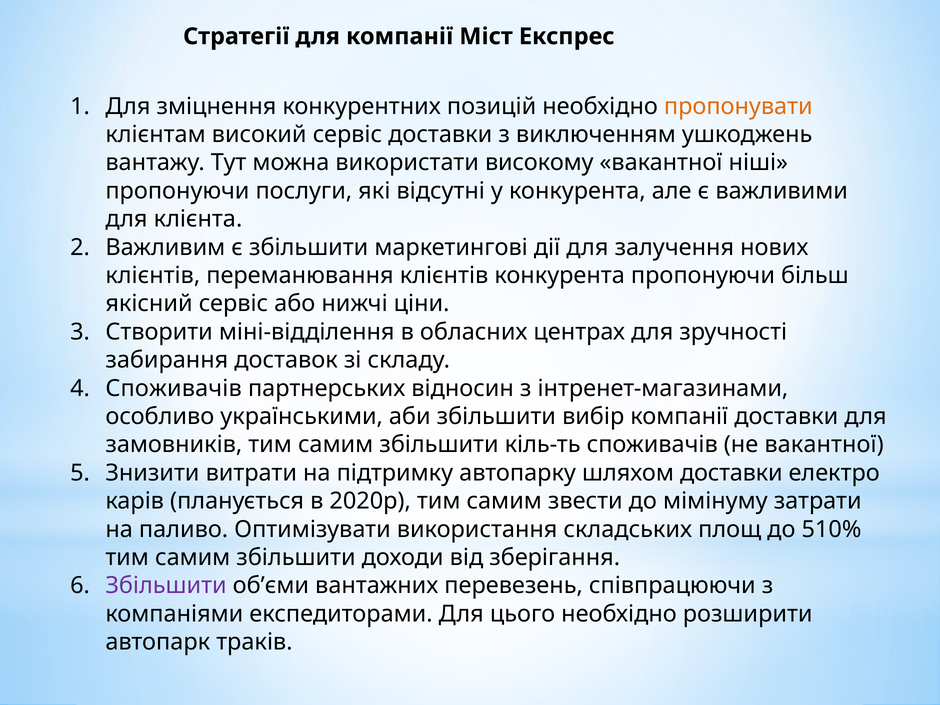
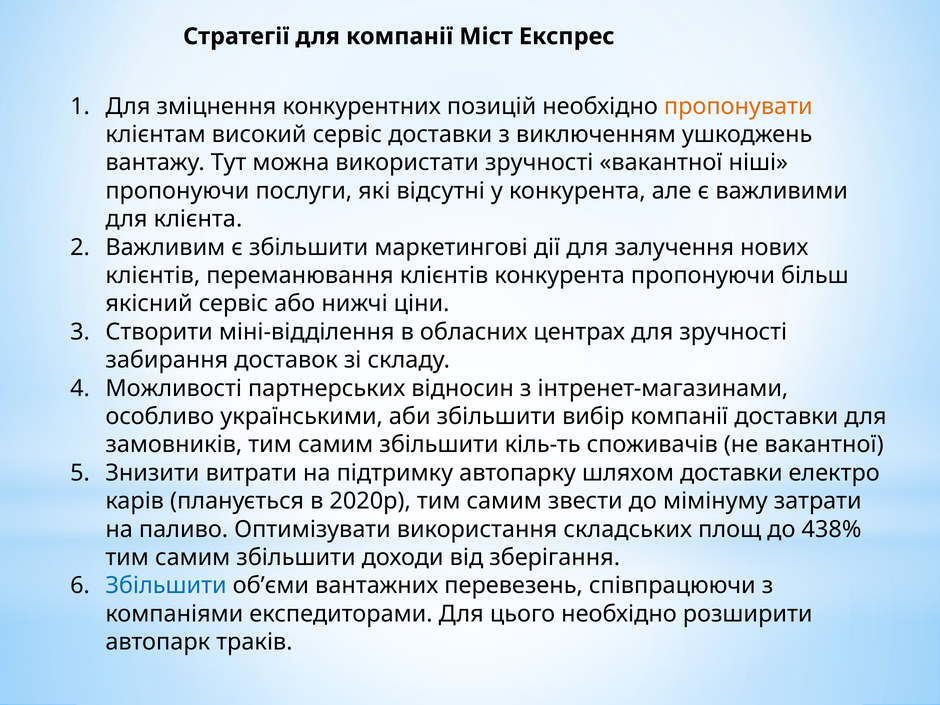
використати високому: високому -> зручності (539, 163)
Споживачів: Споживачів -> Можливості (174, 388)
510%: 510% -> 438% (831, 529)
Збільшити colour: purple -> blue (166, 586)
